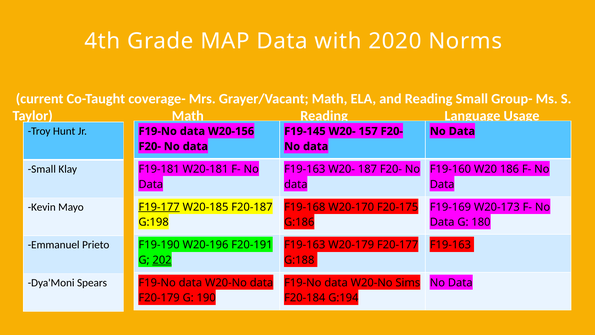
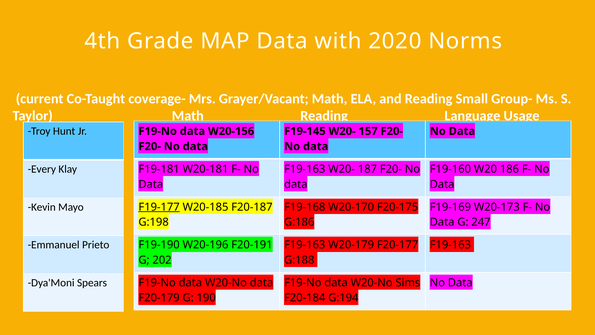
Small: Small -> Every (42, 169)
180: 180 -> 247 (481, 222)
202 underline: present -> none (162, 260)
